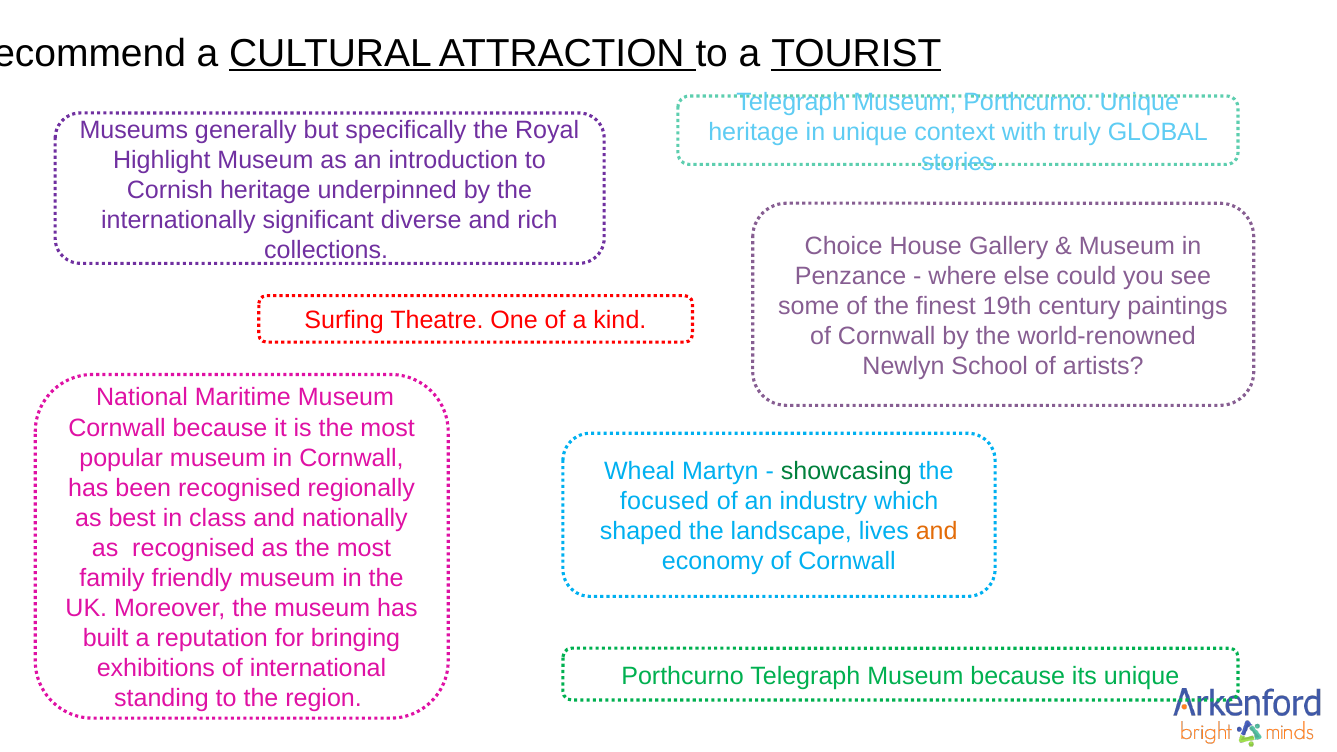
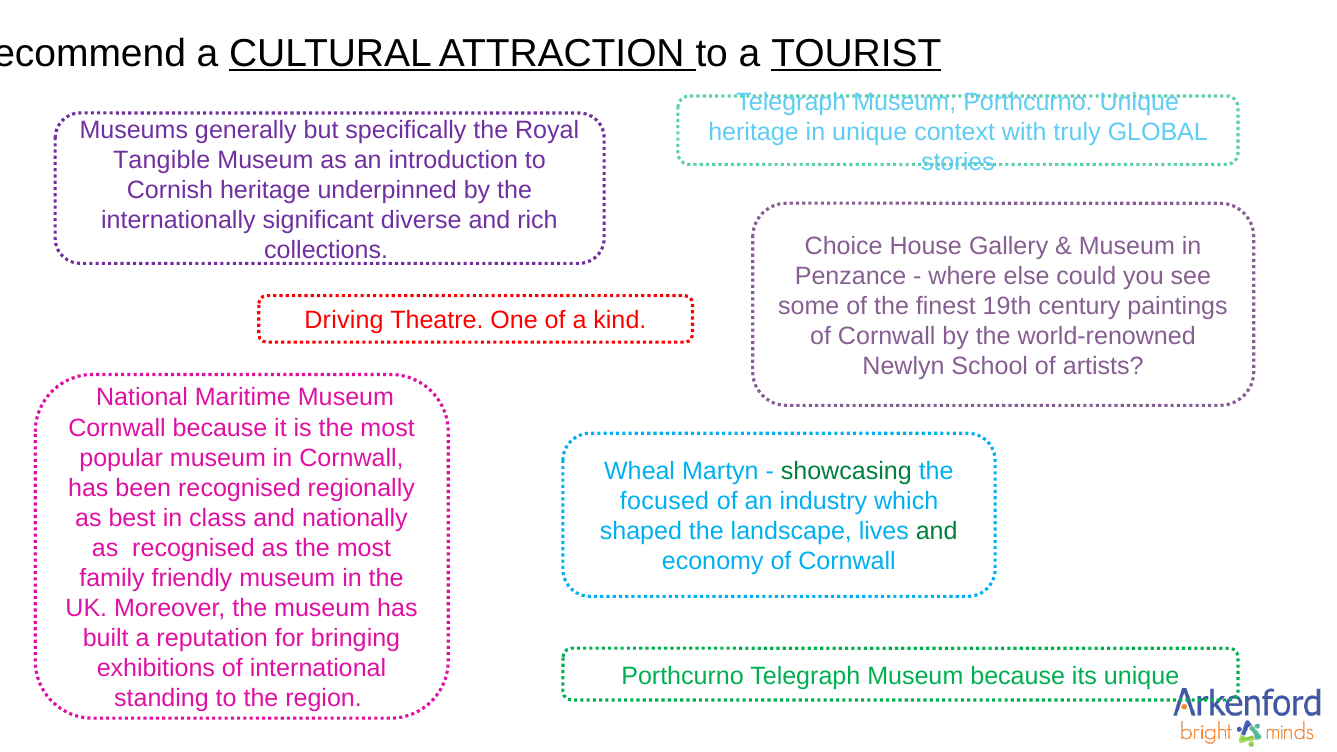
Highlight: Highlight -> Tangible (162, 160)
Surfing: Surfing -> Driving (344, 321)
and colour: orange -> green (937, 532)
